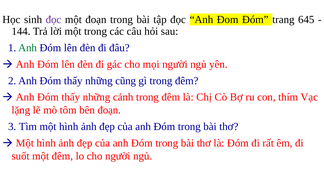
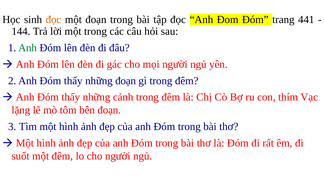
đọc colour: purple -> orange (54, 20)
645: 645 -> 441 (306, 20)
những cũng: cũng -> đoạn (126, 81)
